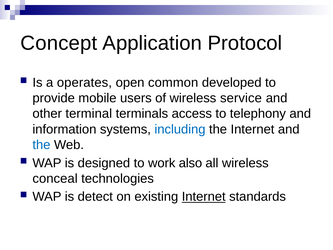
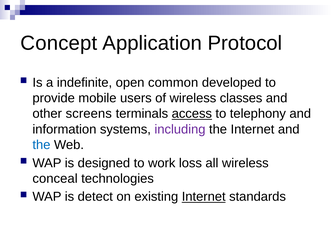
operates: operates -> indefinite (84, 82)
service: service -> classes (241, 98)
terminal: terminal -> screens (89, 114)
access underline: none -> present (192, 114)
including colour: blue -> purple (180, 129)
also: also -> loss (190, 163)
